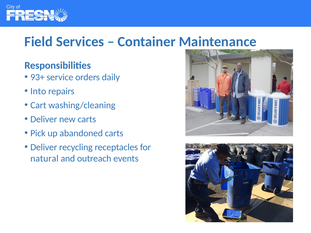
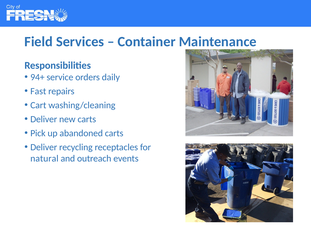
93+: 93+ -> 94+ (37, 77)
Into: Into -> Fast (38, 91)
